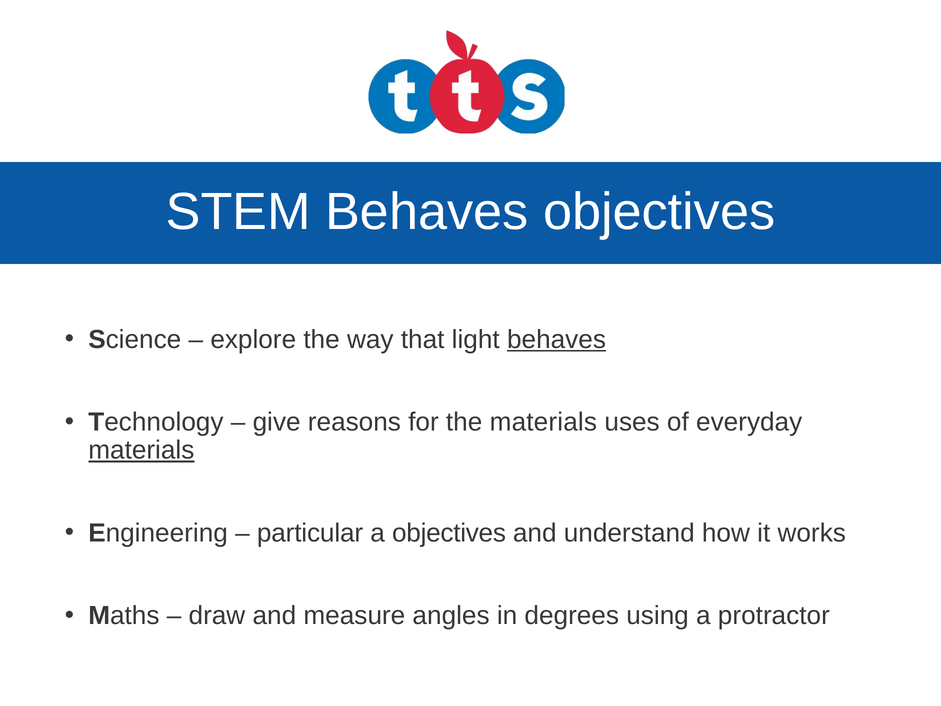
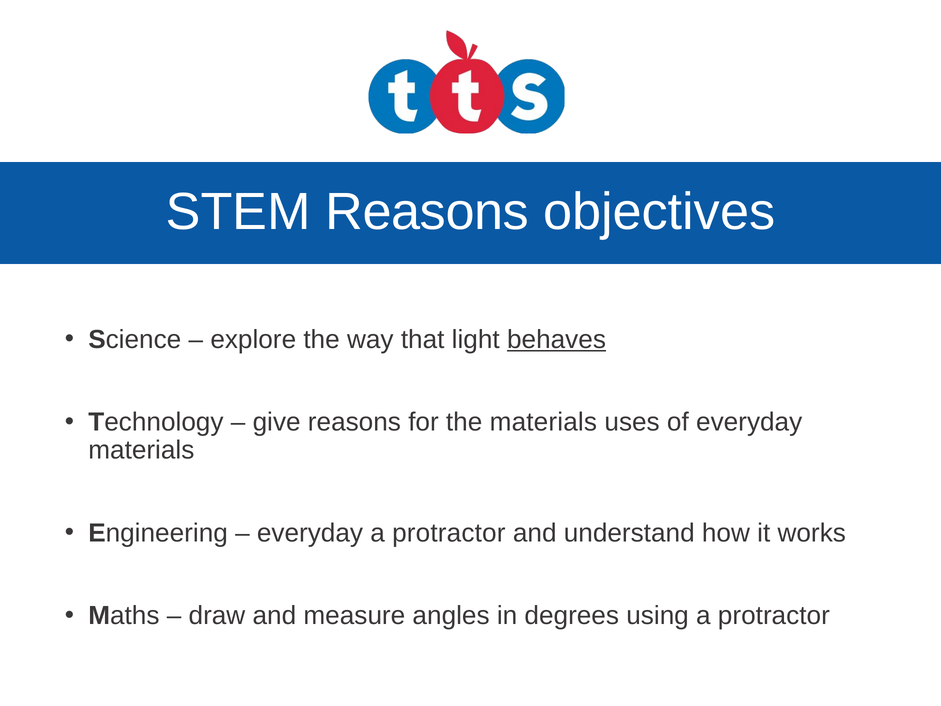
STEM Behaves: Behaves -> Reasons (427, 212)
materials underline: present -> none (141, 450)
particular: particular -> everyday (310, 533)
objectives: objectives -> protractor (449, 533)
